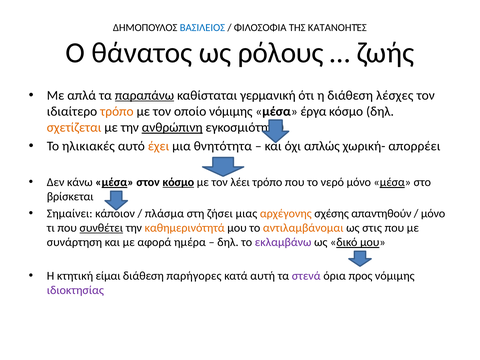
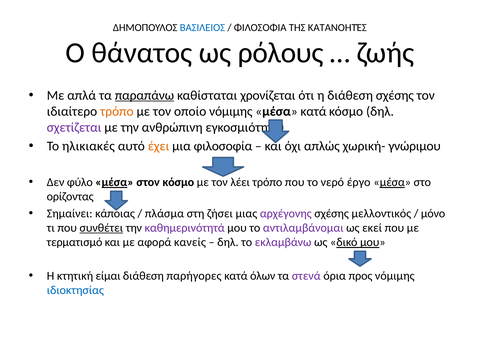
γερμανική: γερμανική -> χρονίζεται (268, 95)
διάθεση λέσχες: λέσχες -> σχέσης (395, 95)
μέσα έργα: έργα -> κατά (313, 111)
σχετίζεται colour: orange -> purple (74, 127)
ανθρώπινη underline: present -> none (172, 127)
θνητότητα: θνητότητα -> φιλοσοφία (223, 146)
απορρέει: απορρέει -> γνώριμου (415, 146)
κάνω: κάνω -> φύλο (80, 182)
κόσμο underline: present -> none (178, 182)
νερό μόνο: μόνο -> έργο (359, 182)
βρίσκεται: βρίσκεται -> ορίζοντας (70, 197)
κάποιον: κάποιον -> κάποιας (115, 213)
αρχέγονης colour: orange -> purple (286, 213)
απαντηθούν: απαντηθούν -> μελλοντικός (381, 213)
καθημερινότητά colour: orange -> purple (185, 228)
αντιλαμβάνομαι colour: orange -> purple (303, 228)
στις: στις -> εκεί (372, 228)
συνάρτηση: συνάρτηση -> τερματισμό (75, 242)
ημέρα: ημέρα -> κανείς (190, 242)
αυτή: αυτή -> όλων (263, 276)
ιδιοκτησίας colour: purple -> blue (75, 290)
